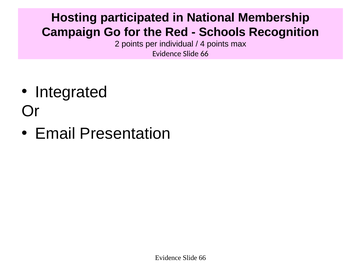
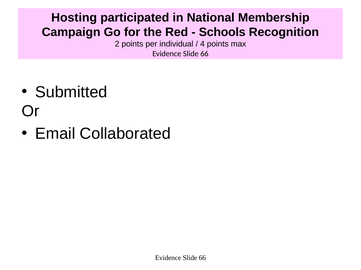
Integrated: Integrated -> Submitted (71, 92)
Presentation: Presentation -> Collaborated (125, 134)
